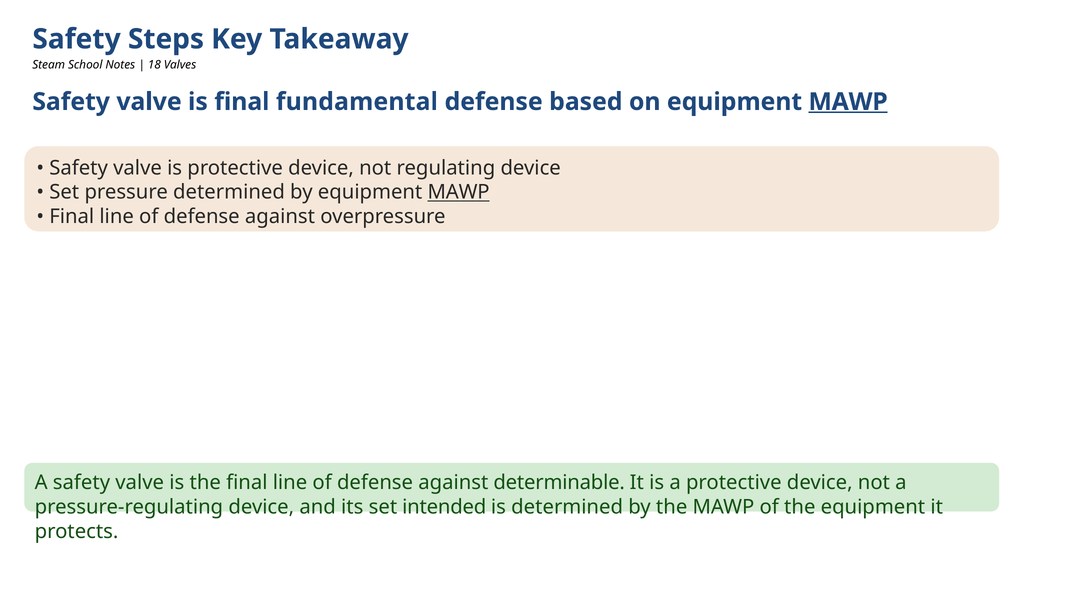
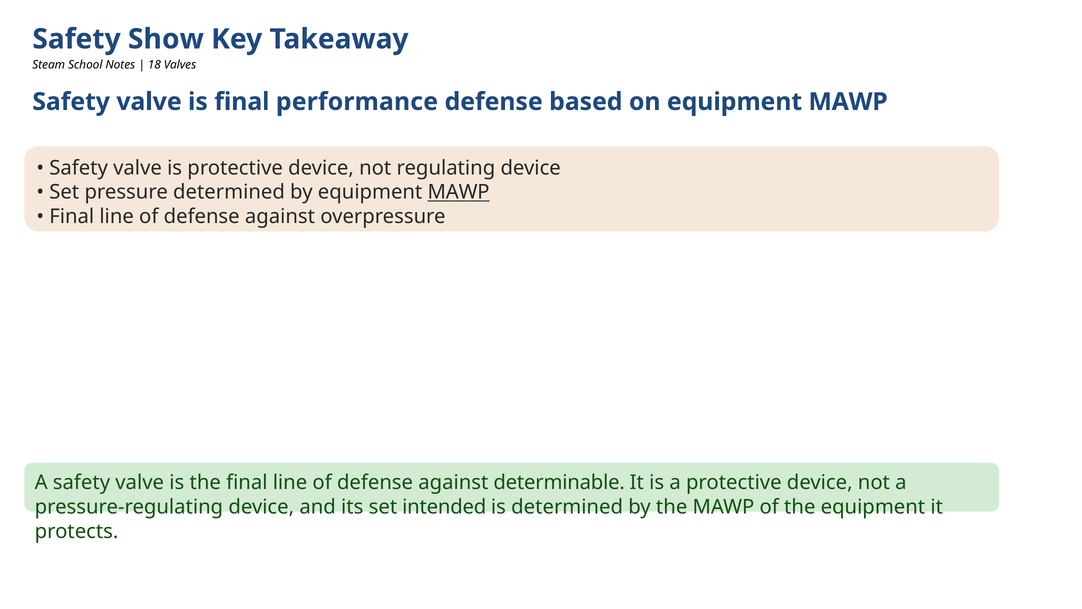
Steps: Steps -> Show (166, 39)
fundamental: fundamental -> performance (357, 102)
MAWP underline: present -> none (848, 102)
